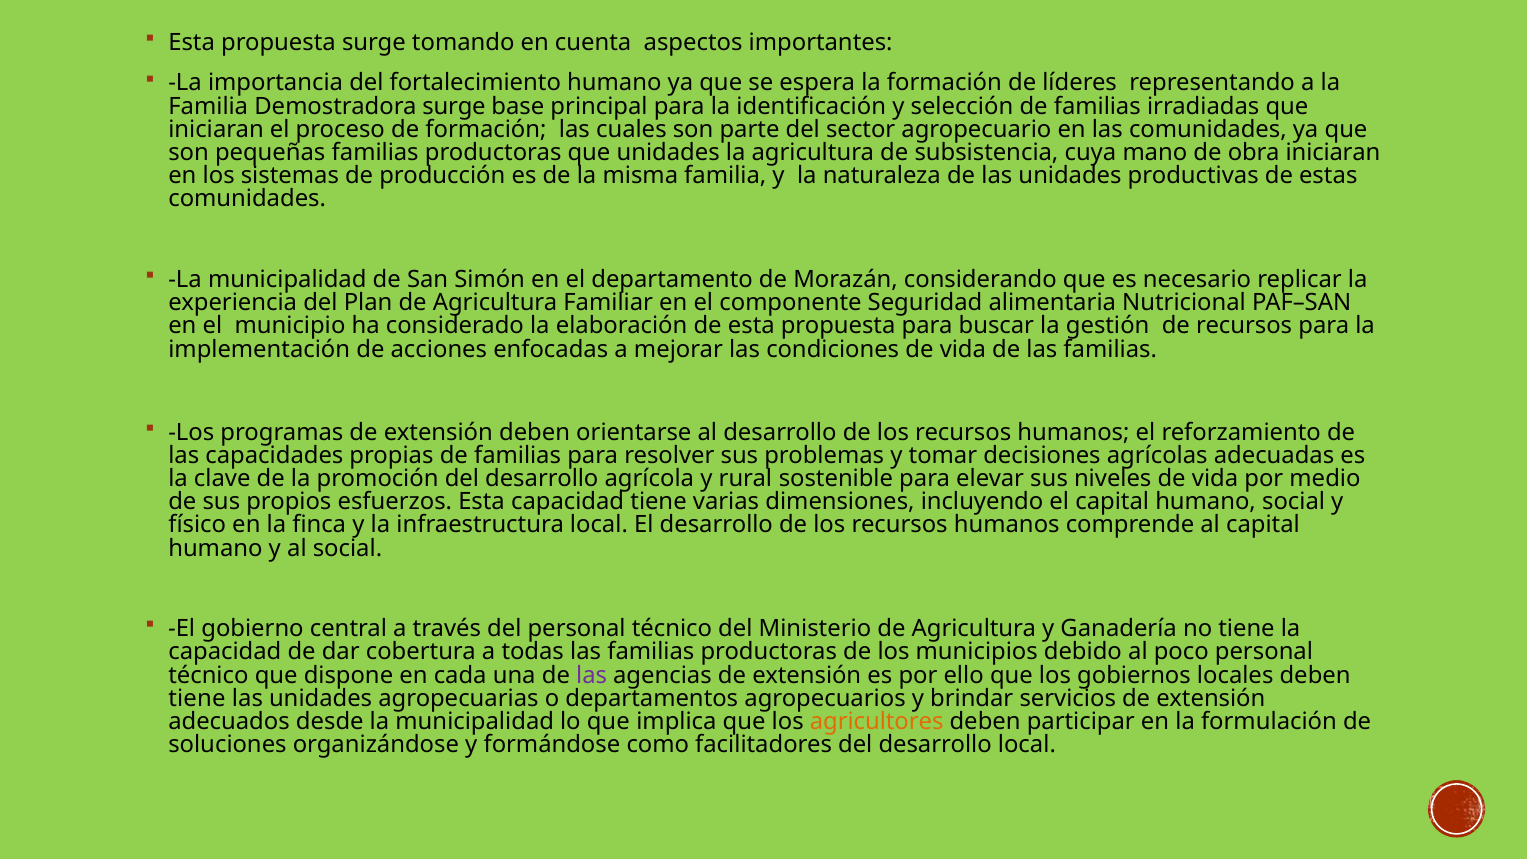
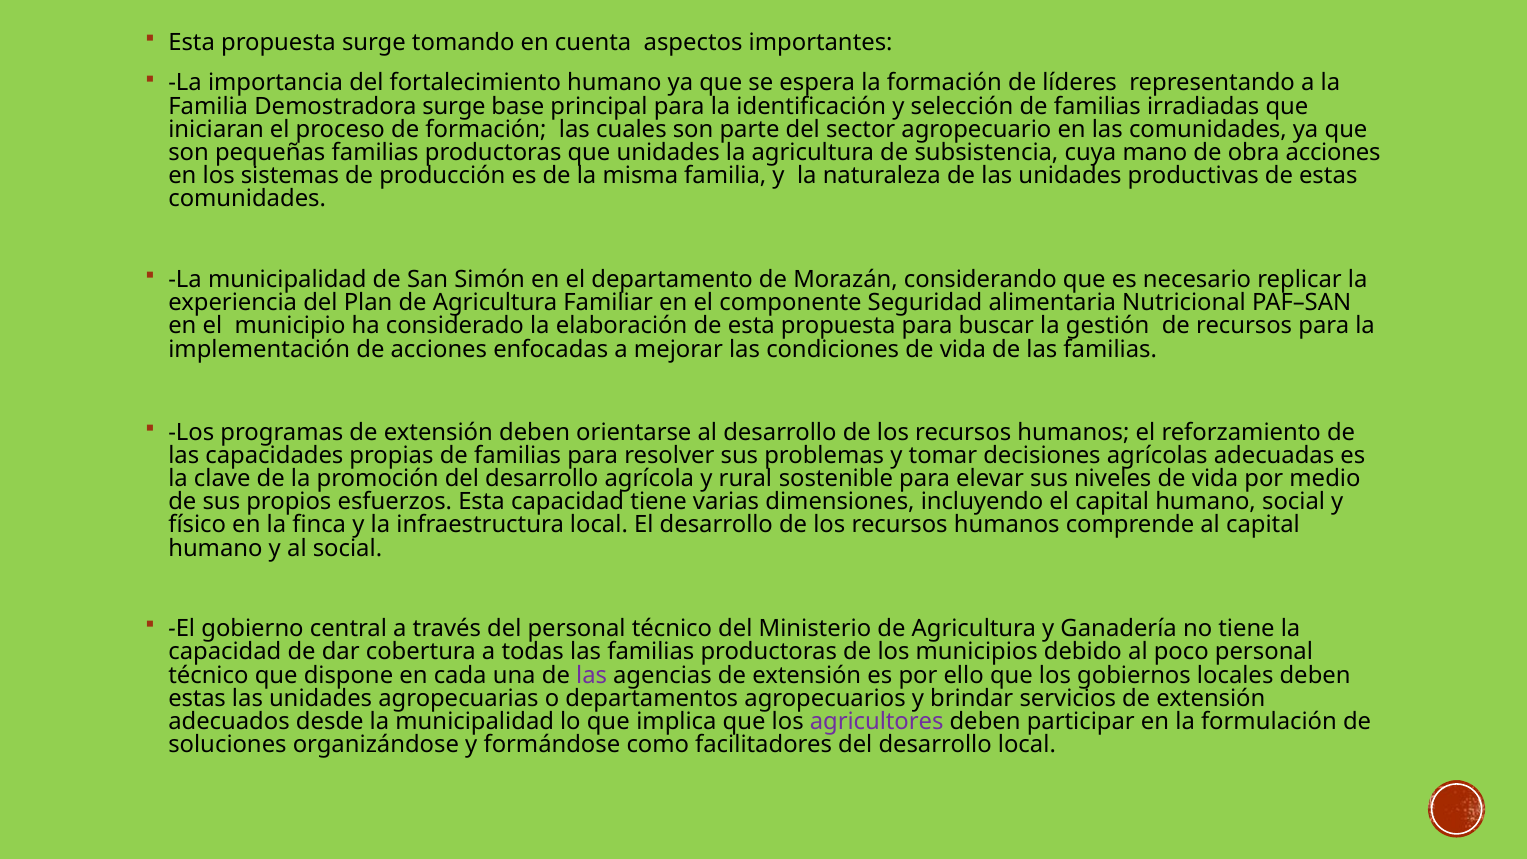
obra iniciaran: iniciaran -> acciones (1333, 153)
tiene: tiene -> estas (197, 698)
agricultores colour: orange -> purple (877, 722)
